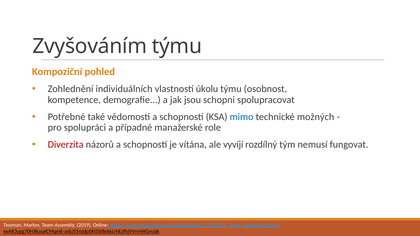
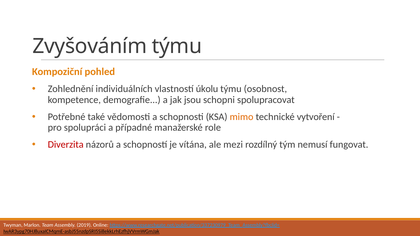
mimo colour: blue -> orange (242, 117)
možných: možných -> vytvoření (316, 117)
vyvíjí: vyvíjí -> mezi (233, 145)
